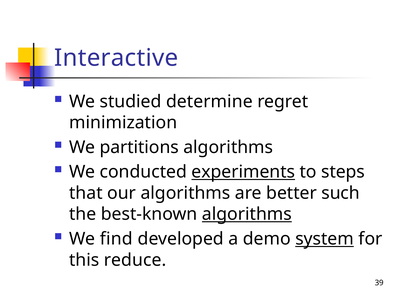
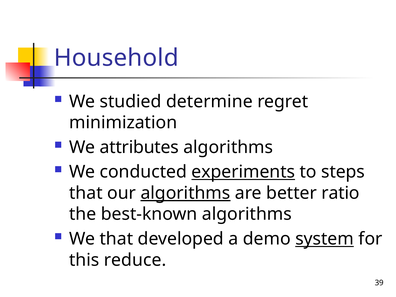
Interactive: Interactive -> Household (116, 58)
partitions: partitions -> attributes (139, 147)
algorithms underline: none -> present (185, 193)
such: such -> ratio (341, 193)
algorithms underline: present -> none (247, 214)
We find: find -> that (116, 239)
